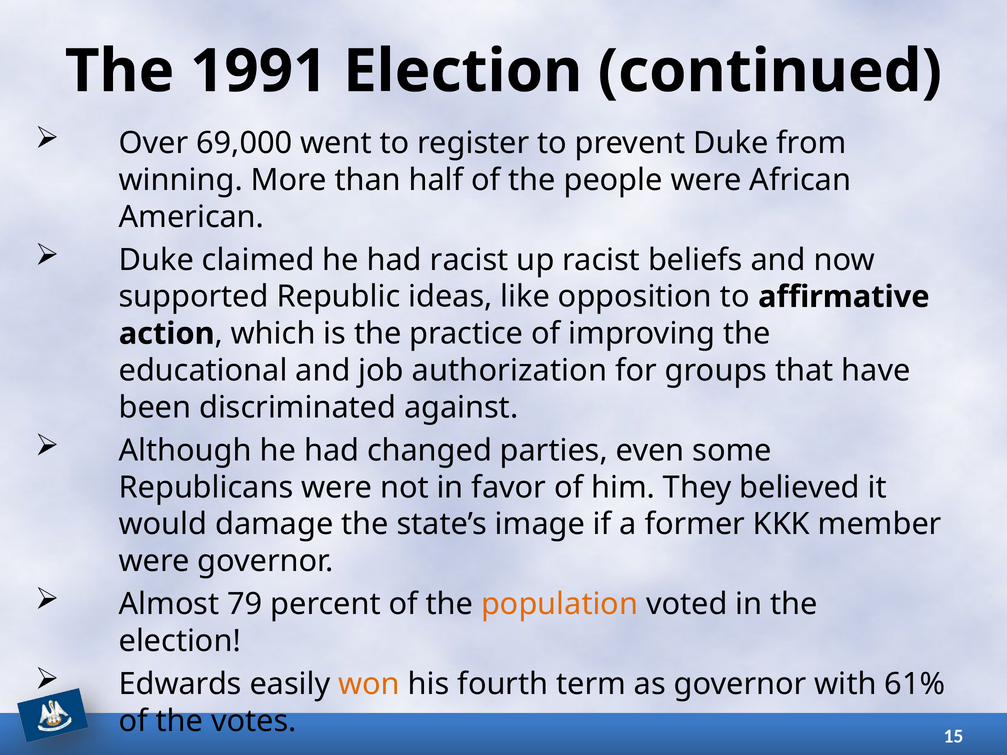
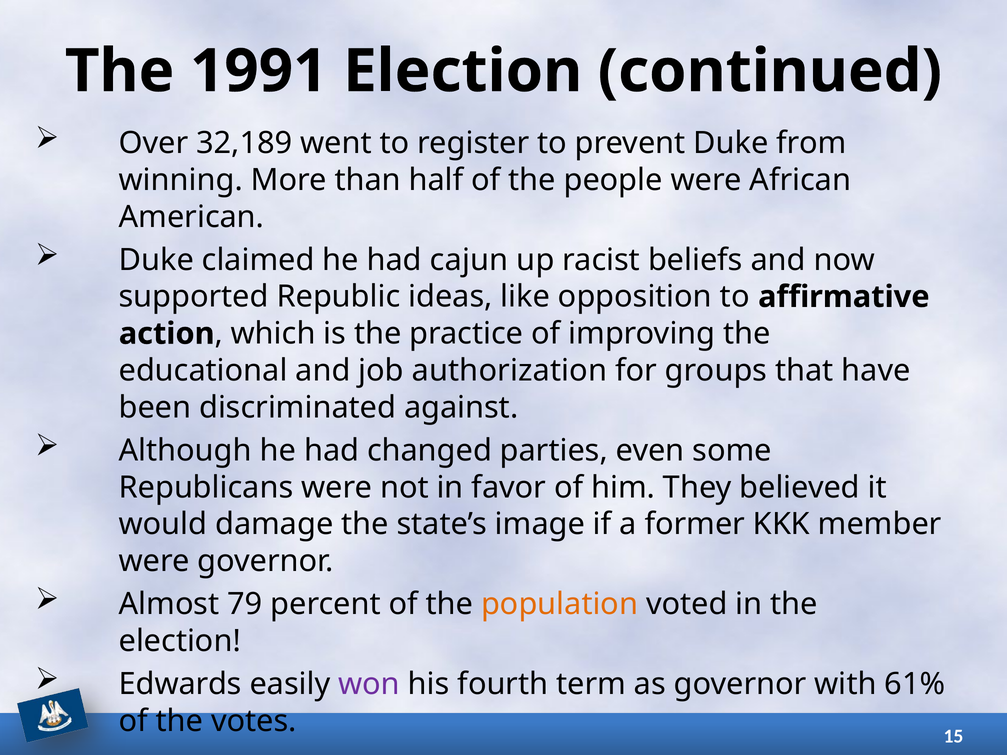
69,000: 69,000 -> 32,189 (244, 143)
had racist: racist -> cajun (469, 260)
won colour: orange -> purple (369, 684)
